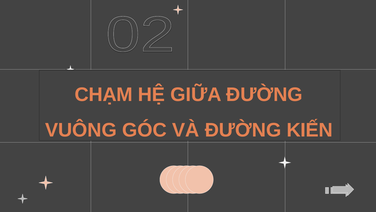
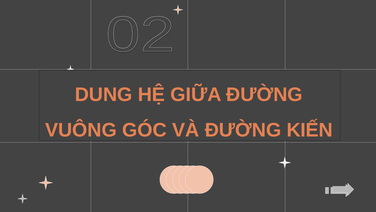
CHẠM: CHẠM -> DUNG (104, 94)
